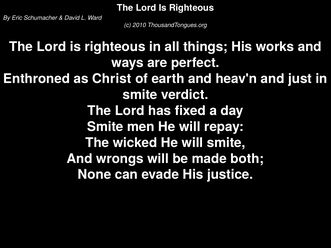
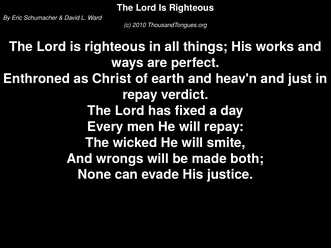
smite: smite -> repay (140, 95)
Smite: Smite -> Every (105, 127)
